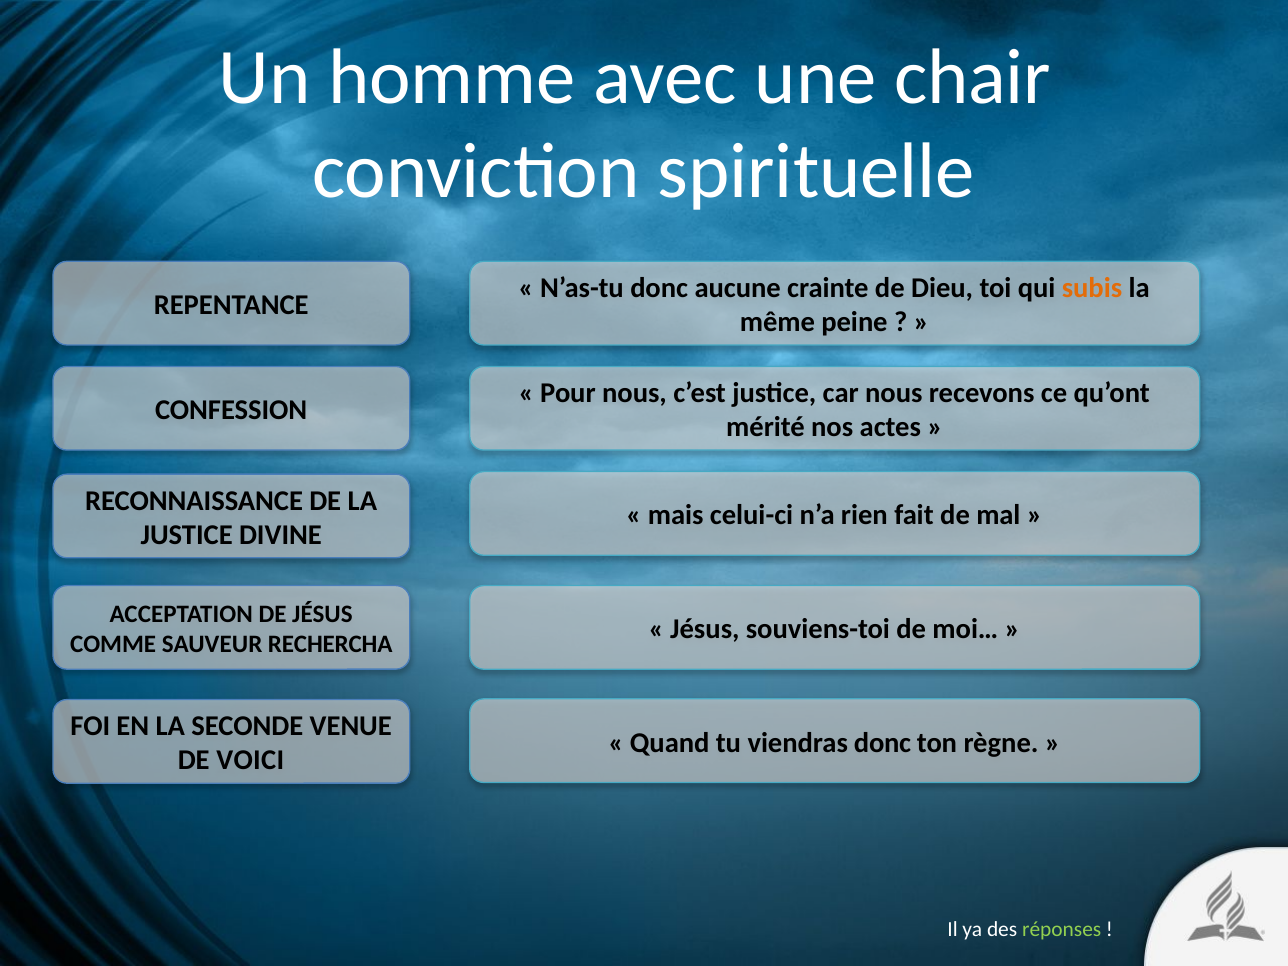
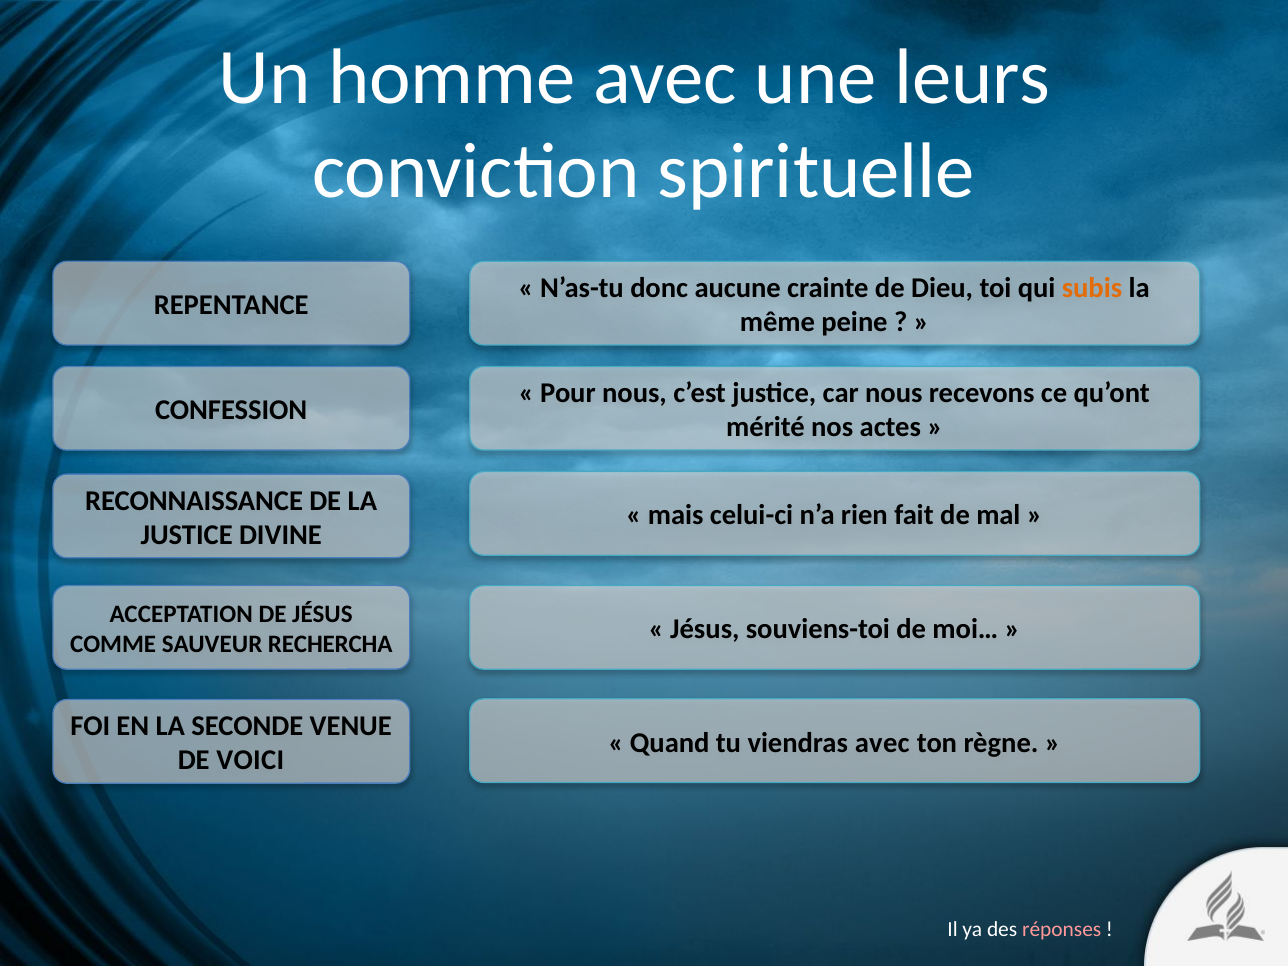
chair: chair -> leurs (973, 77)
viendras donc: donc -> avec (882, 743)
réponses colour: light green -> pink (1062, 929)
